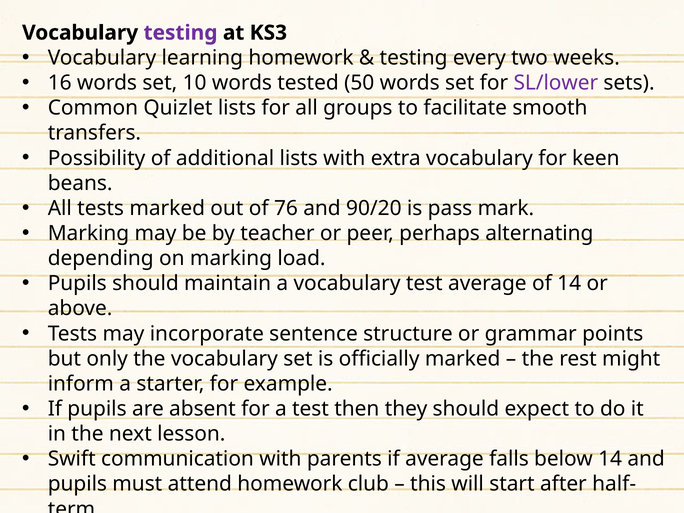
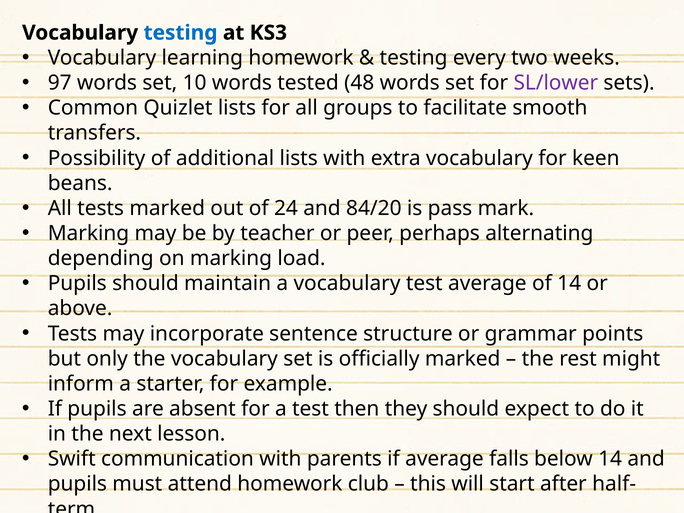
testing colour: purple -> blue (180, 33)
16: 16 -> 97 (60, 83)
50: 50 -> 48 (359, 83)
76: 76 -> 24 (286, 208)
90/20: 90/20 -> 84/20 (374, 208)
